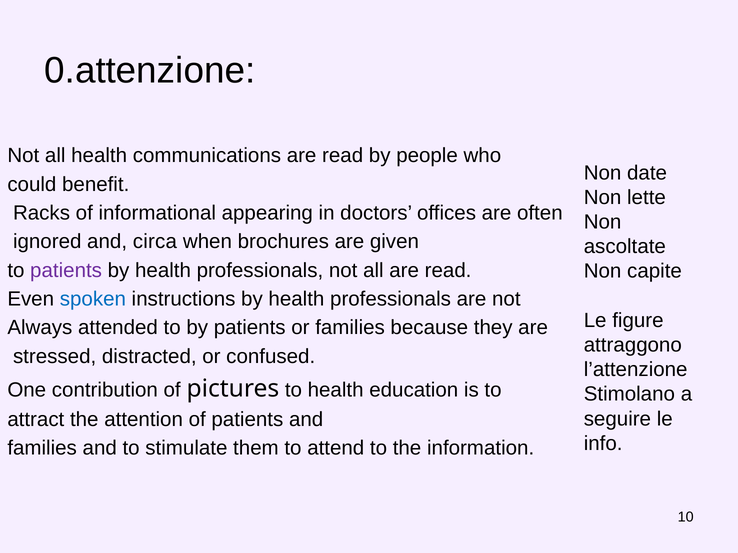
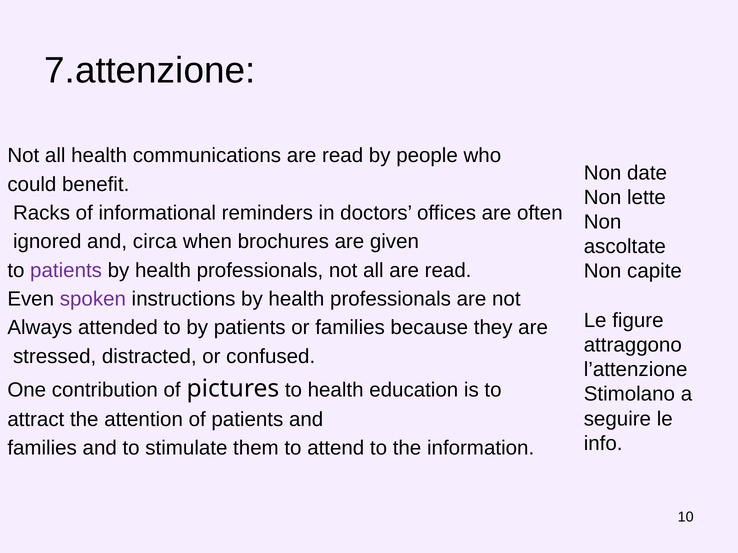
0.attenzione: 0.attenzione -> 7.attenzione (150, 71)
appearing: appearing -> reminders (267, 213)
spoken colour: blue -> purple (93, 299)
